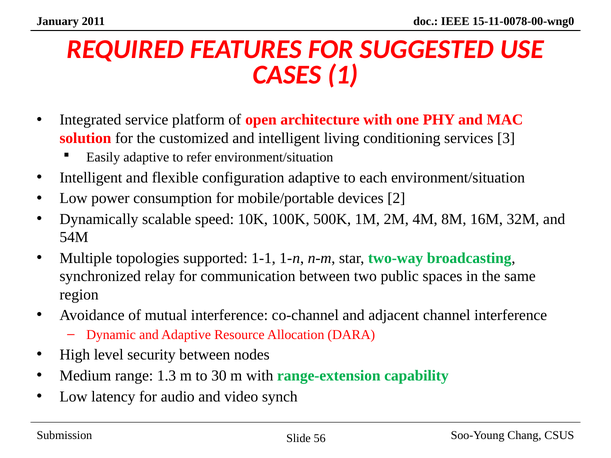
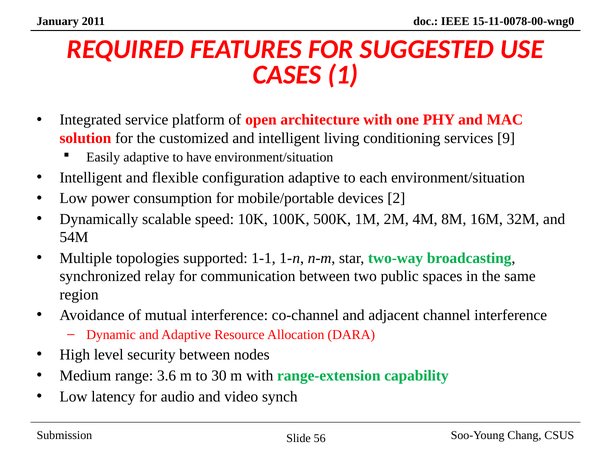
3: 3 -> 9 (506, 138)
refer: refer -> have (199, 158)
1.3: 1.3 -> 3.6 (167, 376)
